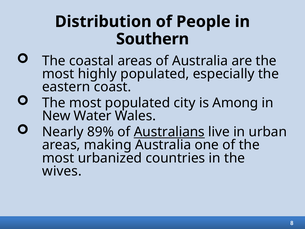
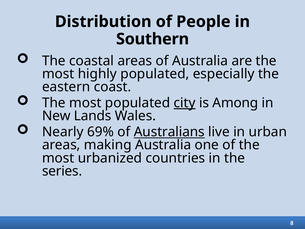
city underline: none -> present (185, 103)
Water: Water -> Lands (93, 116)
89%: 89% -> 69% (101, 132)
wives: wives -> series (62, 171)
